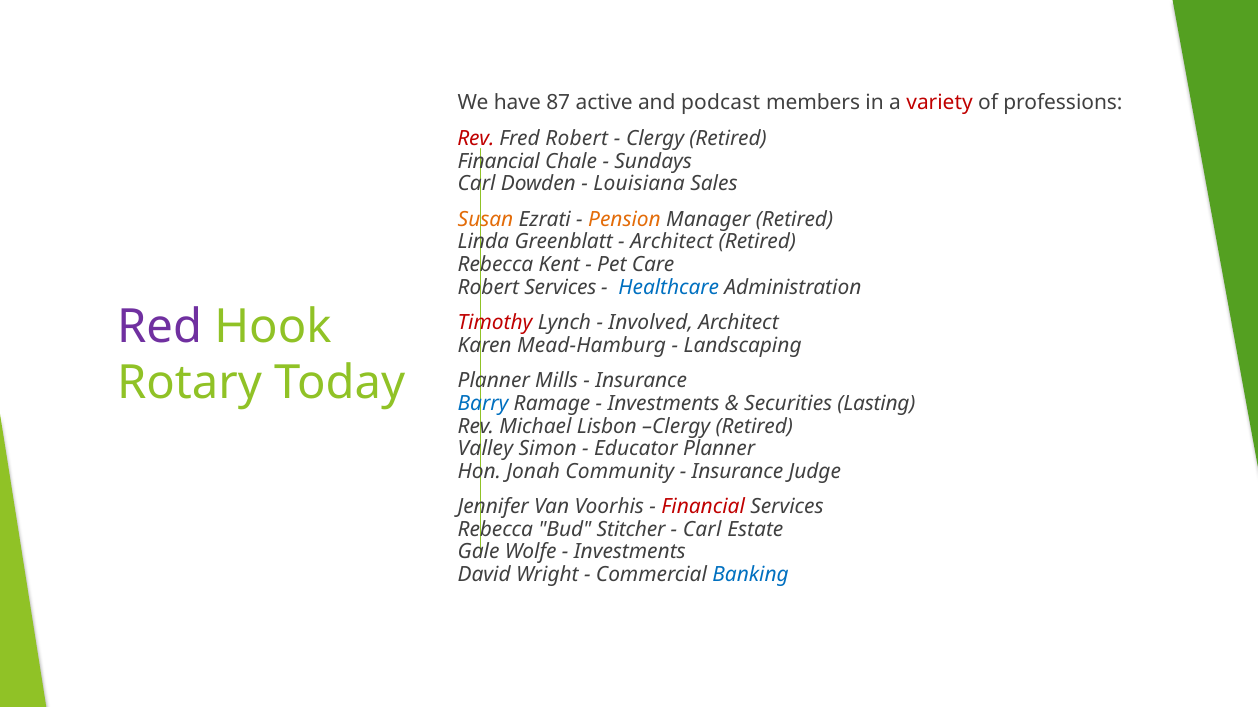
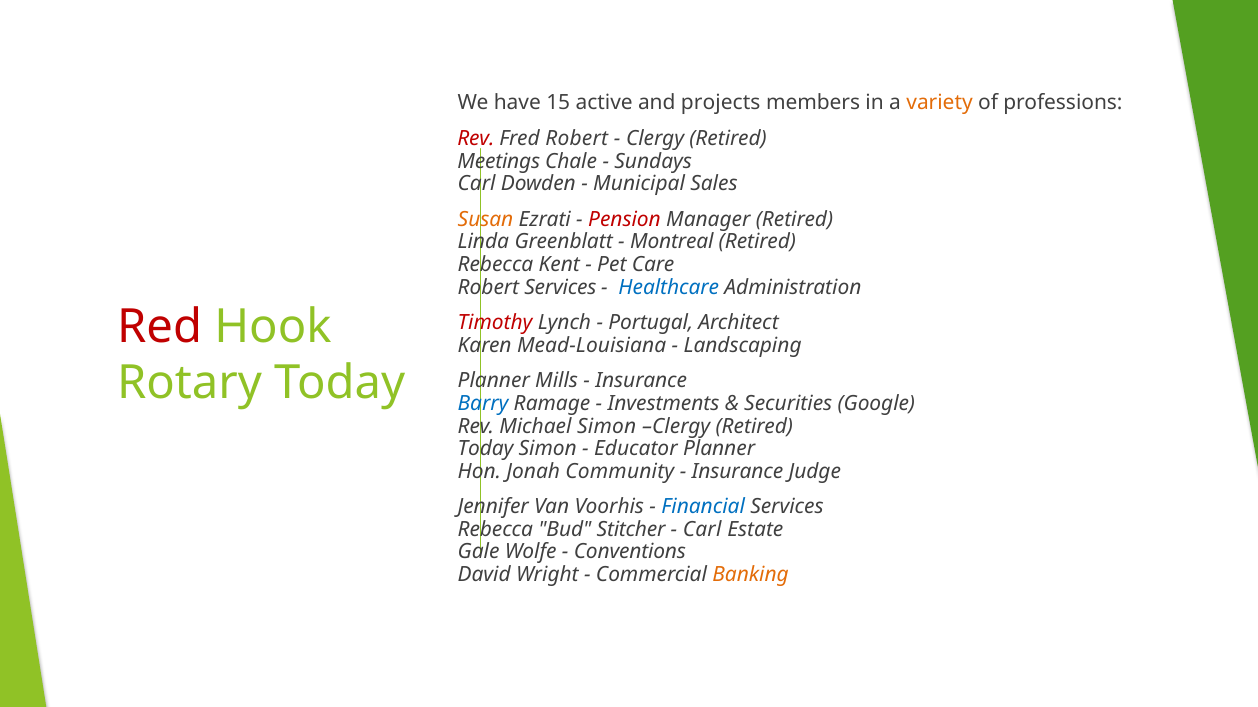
87: 87 -> 15 (558, 103)
podcast: podcast -> projects (721, 103)
variety colour: red -> orange (940, 103)
Financial: Financial -> Meetings (499, 161)
Louisiana: Louisiana -> Municipal (639, 184)
Pension colour: orange -> red (624, 220)
Architect: Architect -> Montreal (672, 242)
Red colour: purple -> red (160, 327)
Involved: Involved -> Portugal (651, 323)
Mead-Hamburg: Mead-Hamburg -> Mead-Louisiana (592, 346)
Lasting: Lasting -> Google (876, 404)
Michael Lisbon: Lisbon -> Simon (607, 426)
Valley: Valley -> Today (486, 449)
Financial colour: red -> blue (703, 507)
Investments: Investments -> Conventions (630, 553)
Banking colour: blue -> orange (751, 575)
